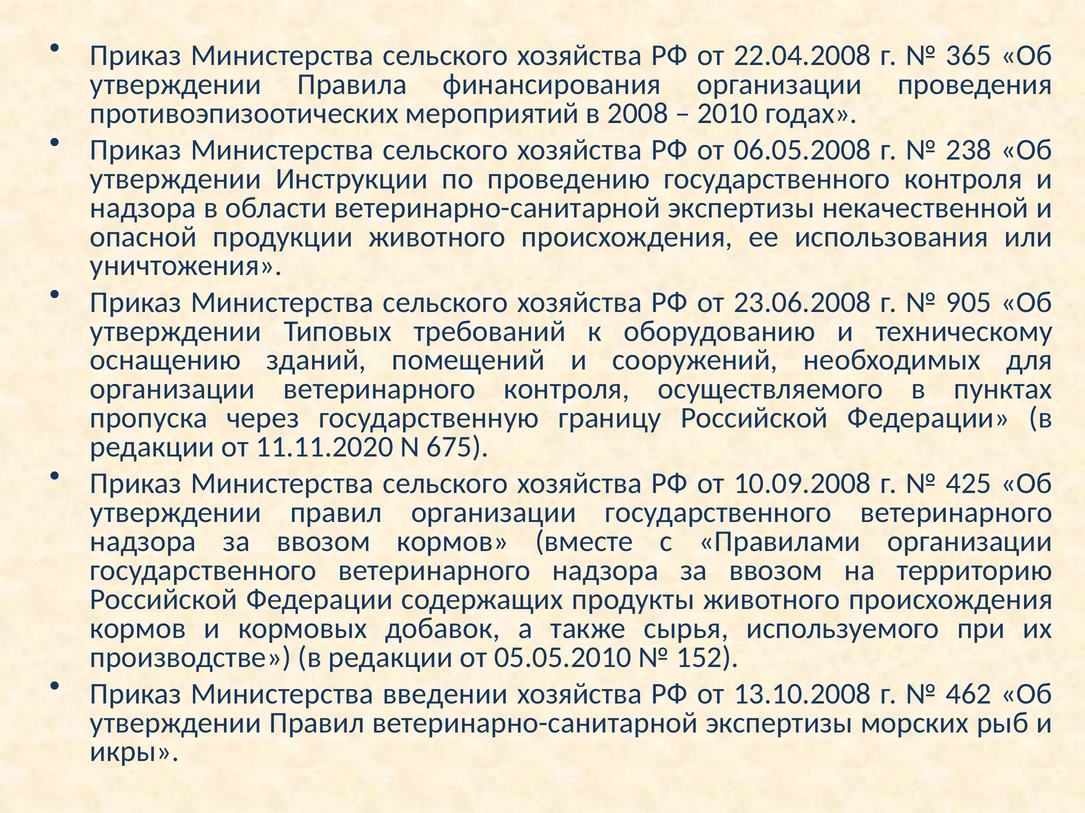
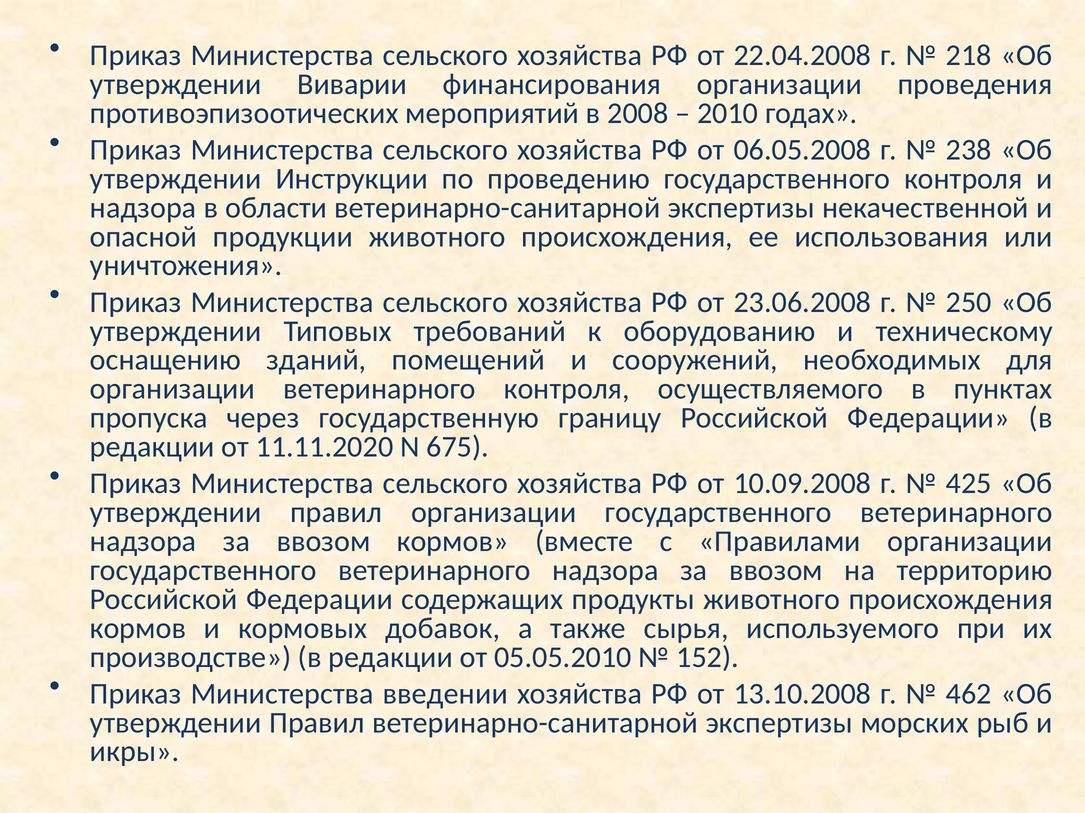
365: 365 -> 218 (969, 55)
Правила: Правила -> Виварии (352, 84)
905: 905 -> 250 (969, 302)
